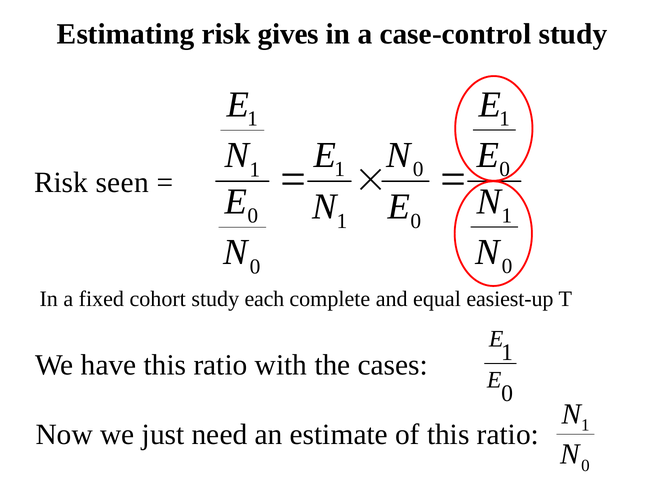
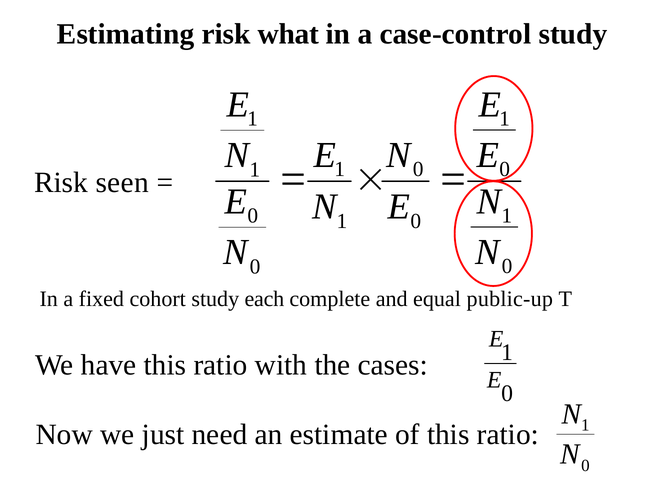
gives: gives -> what (288, 34)
easiest-up: easiest-up -> public-up (510, 299)
